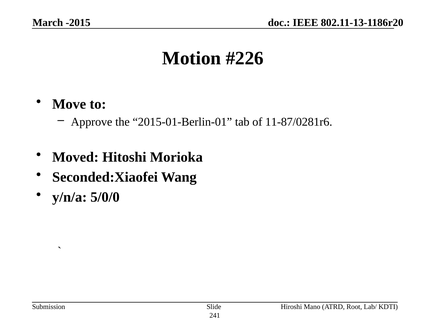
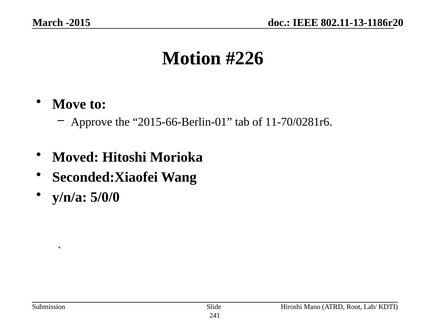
2015-01-Berlin-01: 2015-01-Berlin-01 -> 2015-66-Berlin-01 (182, 122)
11-87/0281r6: 11-87/0281r6 -> 11-70/0281r6 (299, 122)
